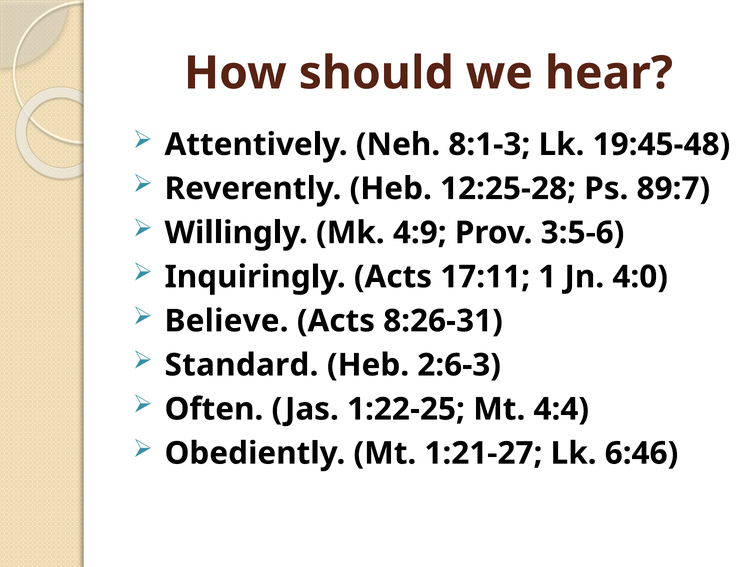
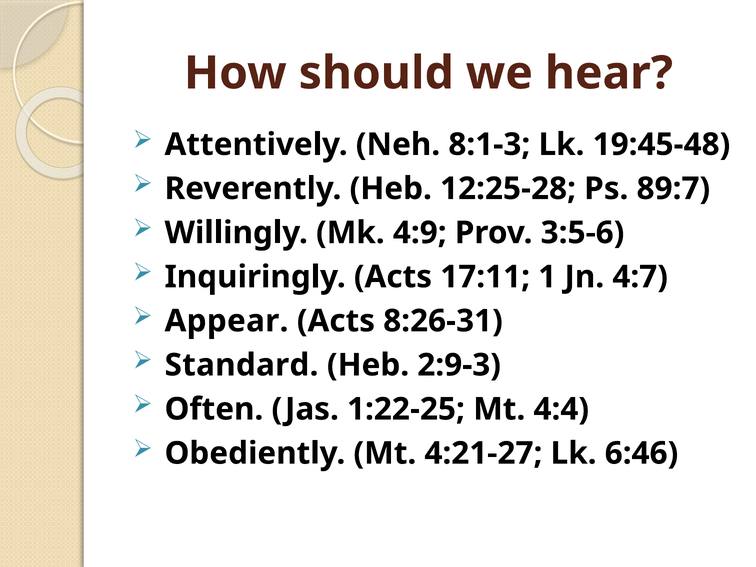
4:0: 4:0 -> 4:7 (640, 277)
Believe: Believe -> Appear (226, 321)
2:6-3: 2:6-3 -> 2:9-3 (459, 365)
1:21-27: 1:21-27 -> 4:21-27 (483, 453)
